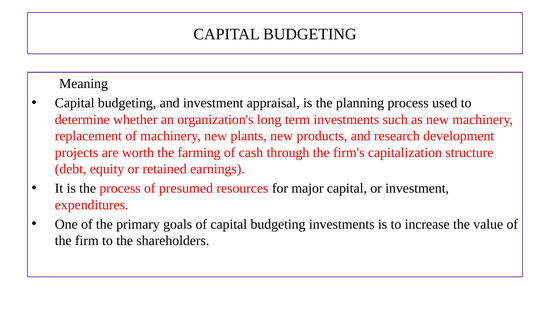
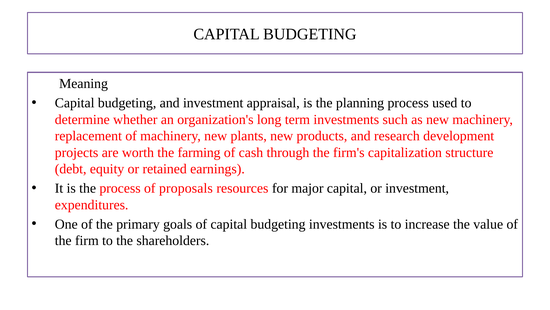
presumed: presumed -> proposals (186, 188)
